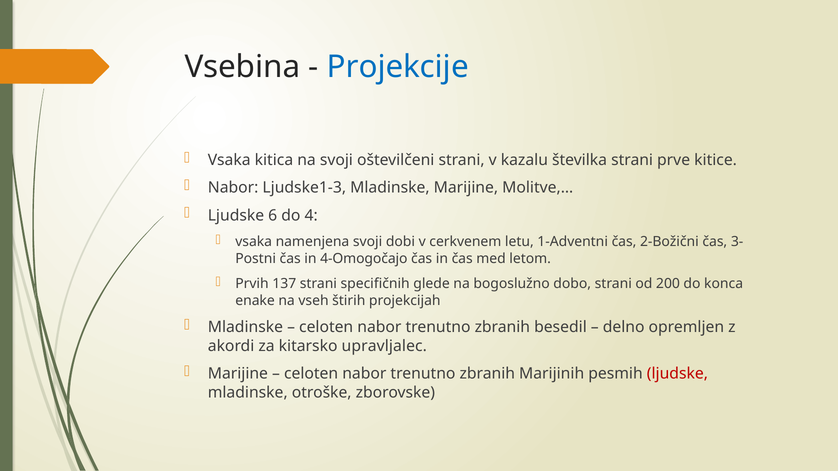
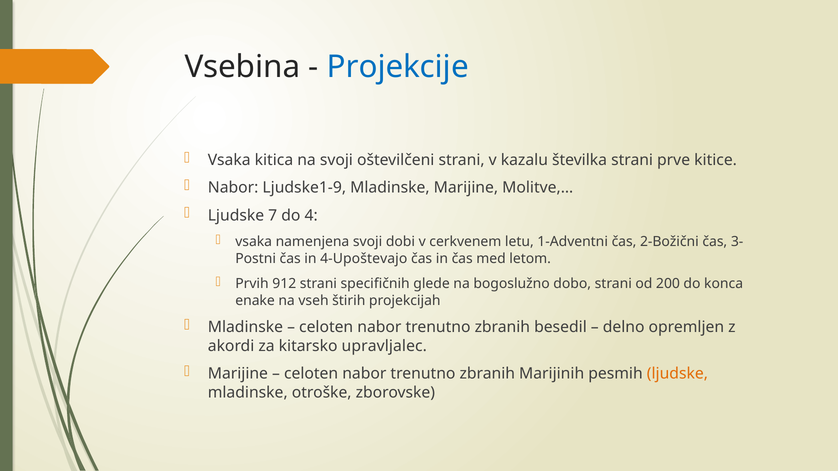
Ljudske1-3: Ljudske1-3 -> Ljudske1-9 (304, 188)
6: 6 -> 7 (273, 216)
4-Omogočajo: 4-Omogočajo -> 4-Upoštevajo (364, 259)
137: 137 -> 912 (284, 284)
ljudske colour: red -> orange (677, 374)
